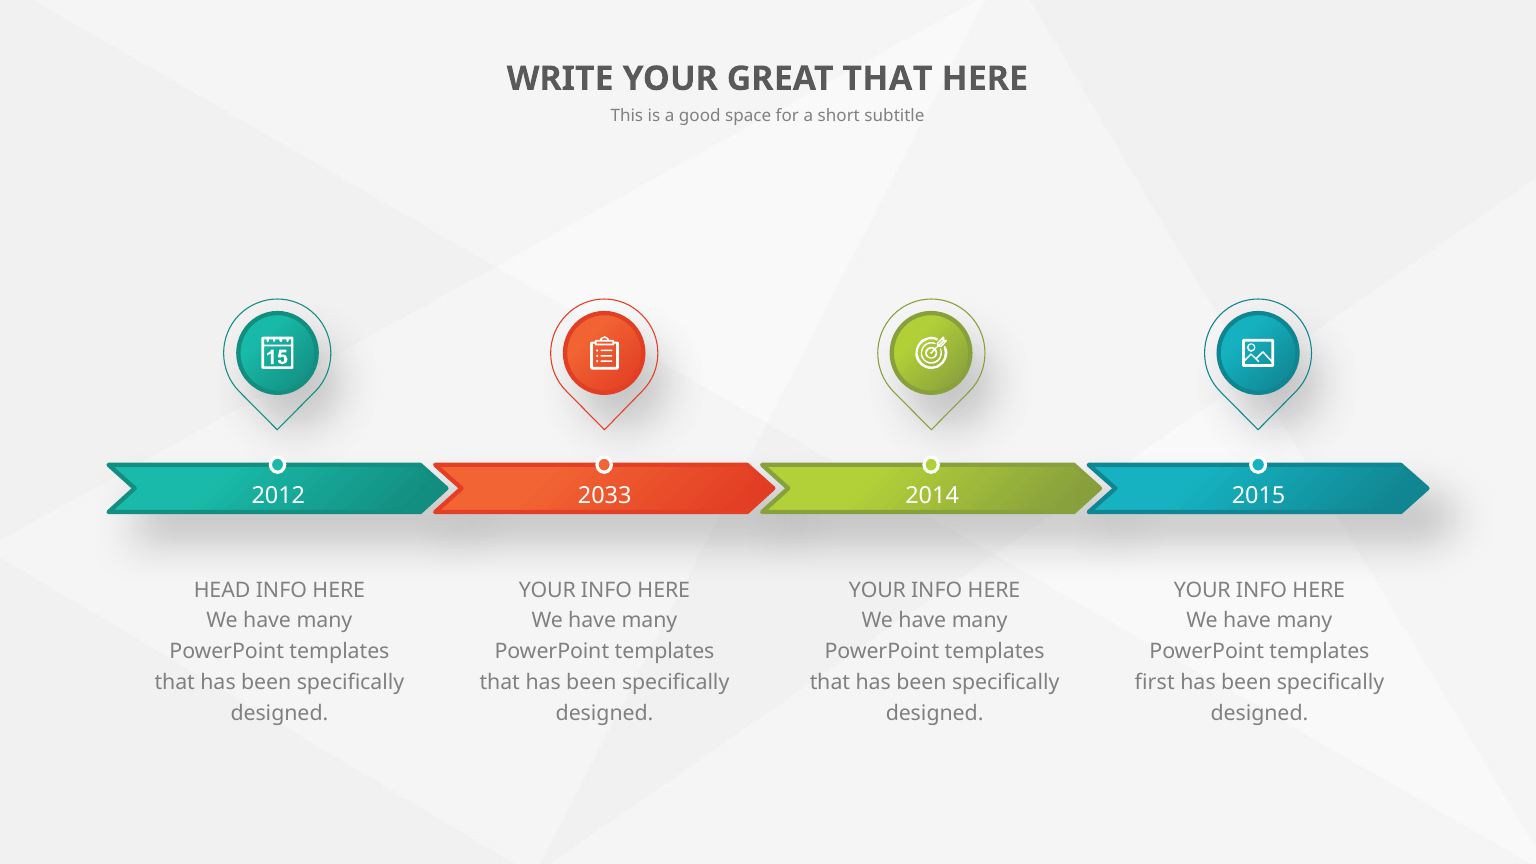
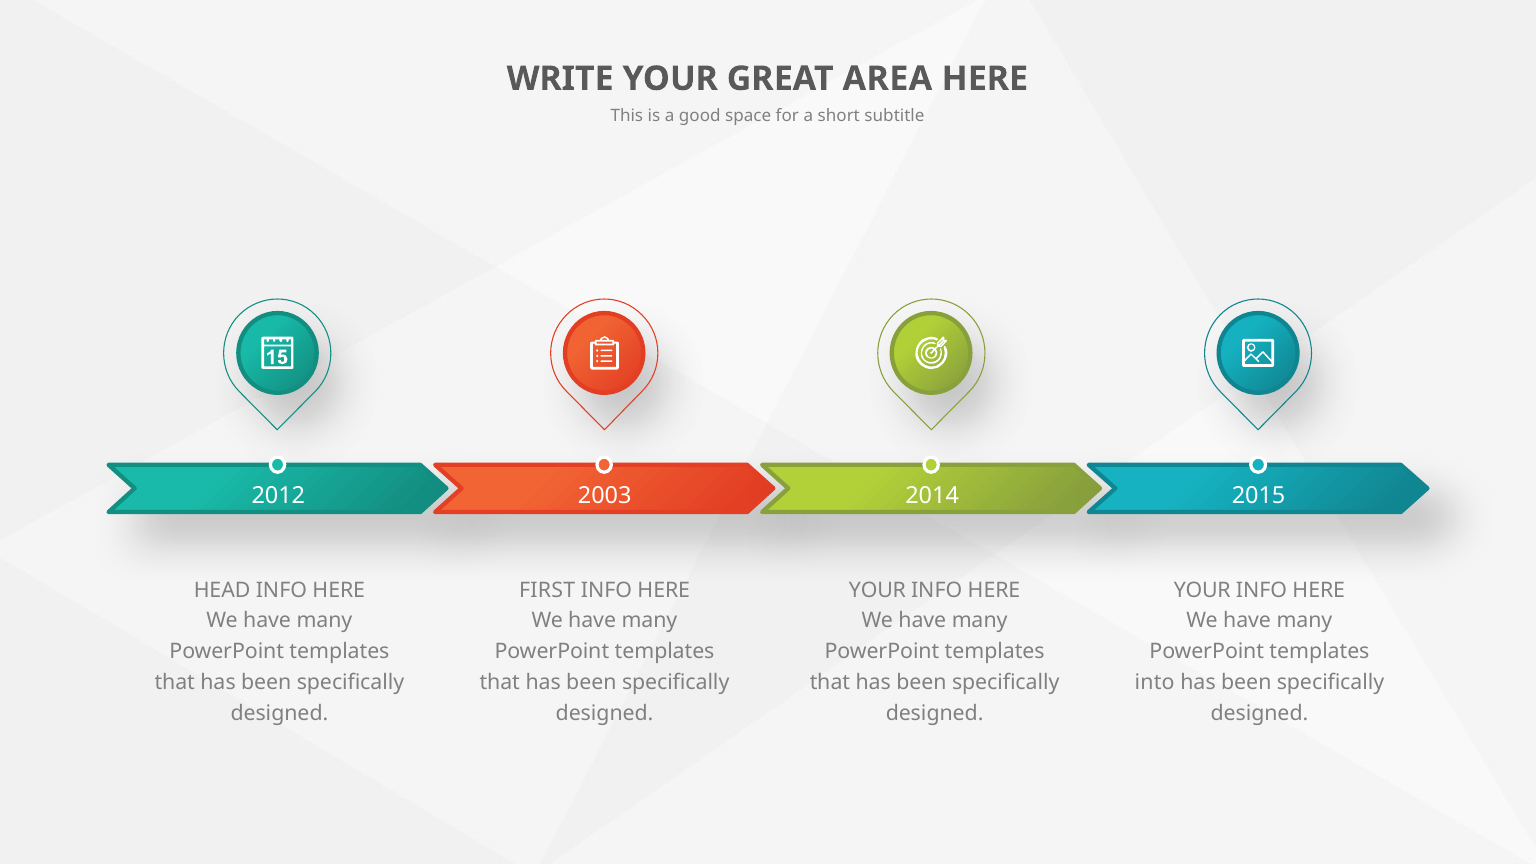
GREAT THAT: THAT -> AREA (887, 79)
2033: 2033 -> 2003 (605, 496)
YOUR: YOUR -> FIRST (547, 590)
first: first -> into (1155, 682)
